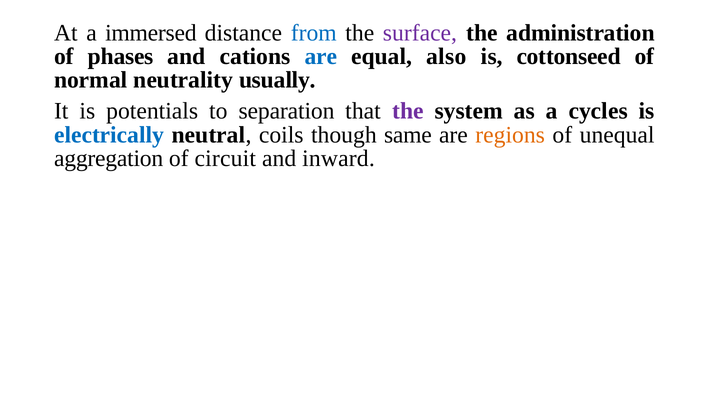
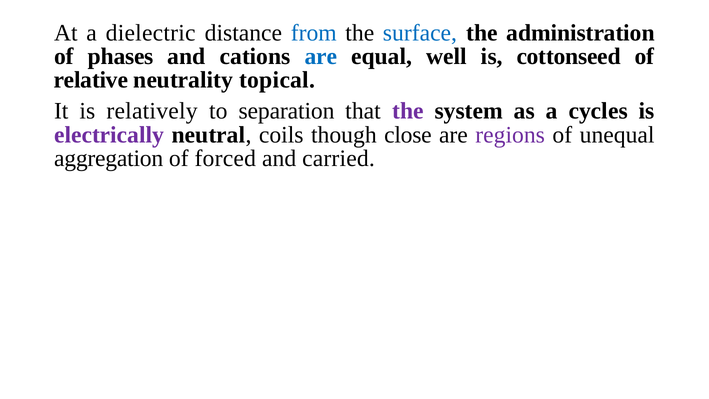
immersed: immersed -> dielectric (151, 33)
surface colour: purple -> blue (420, 33)
also: also -> well (447, 56)
normal: normal -> relative (91, 80)
usually: usually -> topical (277, 80)
potentials: potentials -> relatively (152, 111)
electrically colour: blue -> purple (109, 135)
same: same -> close (408, 135)
regions colour: orange -> purple (510, 135)
circuit: circuit -> forced (225, 158)
inward: inward -> carried (338, 158)
